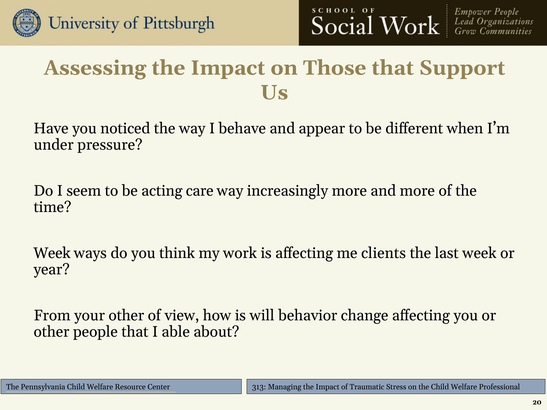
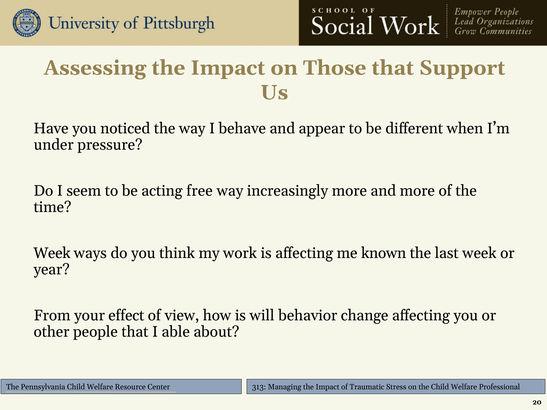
care: care -> free (200, 191)
clients: clients -> known (384, 253)
your other: other -> effect (126, 316)
